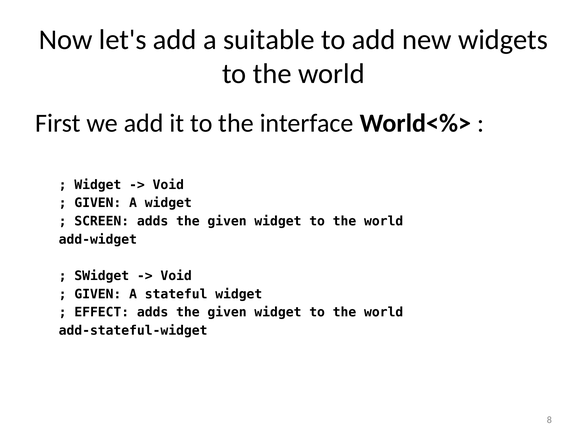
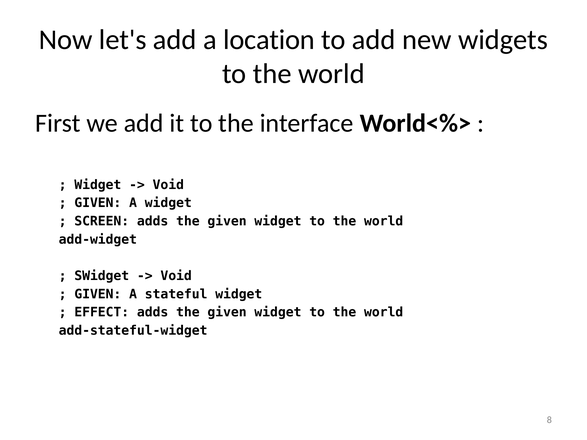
suitable: suitable -> location (269, 40)
